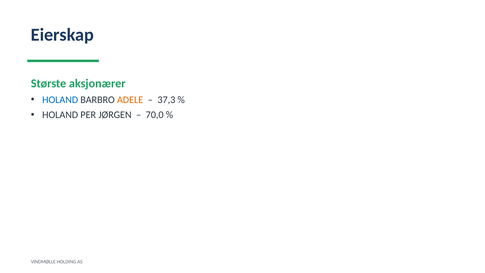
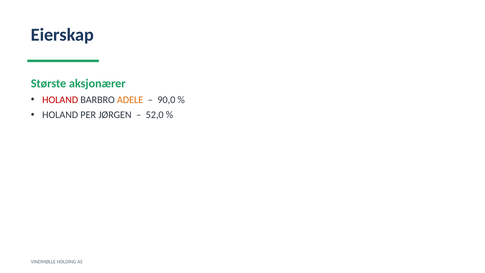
HOLAND colour: blue -> red (60, 100)
37,3: 37,3 -> 90,0 (166, 100)
70,0: 70,0 -> 52,0 (155, 115)
